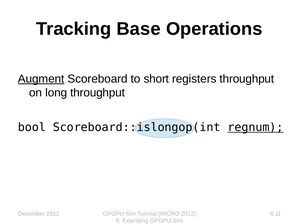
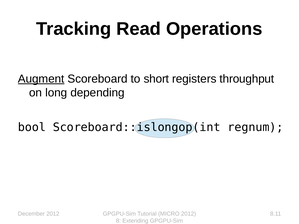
Base: Base -> Read (139, 29)
long throughput: throughput -> depending (98, 93)
regnum underline: present -> none (255, 127)
